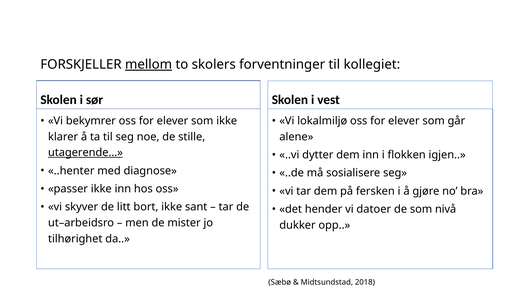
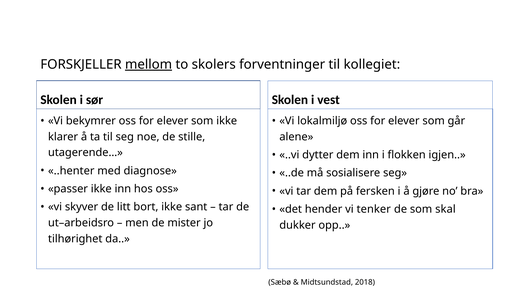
utagerende… underline: present -> none (85, 152)
datoer: datoer -> tenker (374, 209)
nivå: nivå -> skal (445, 209)
